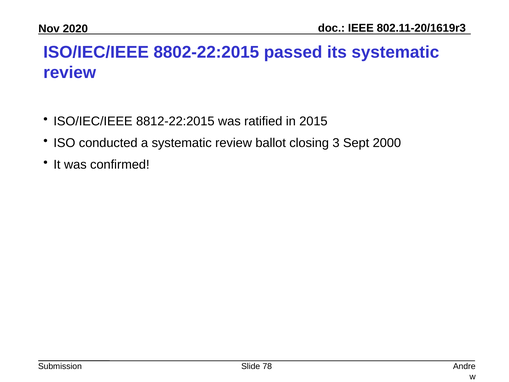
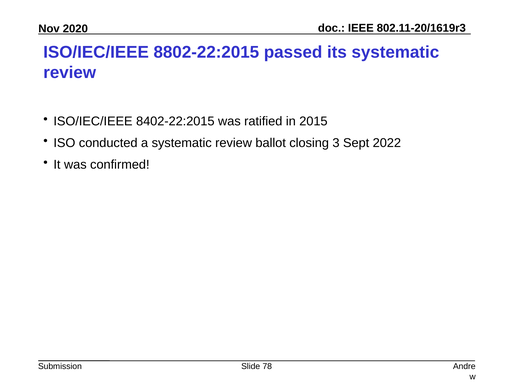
8812-22:2015: 8812-22:2015 -> 8402-22:2015 (175, 121)
2000: 2000 -> 2022 (387, 143)
